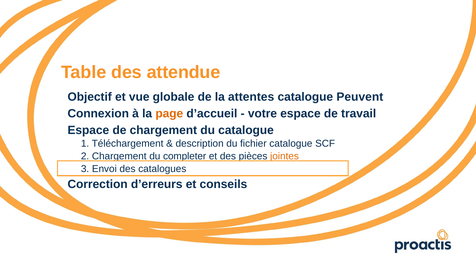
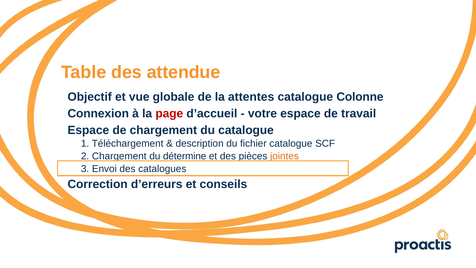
Peuvent: Peuvent -> Colonne (360, 97)
page colour: orange -> red (169, 113)
completer: completer -> détermine (185, 156)
